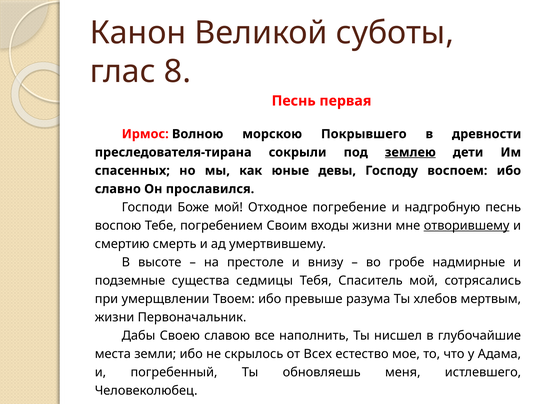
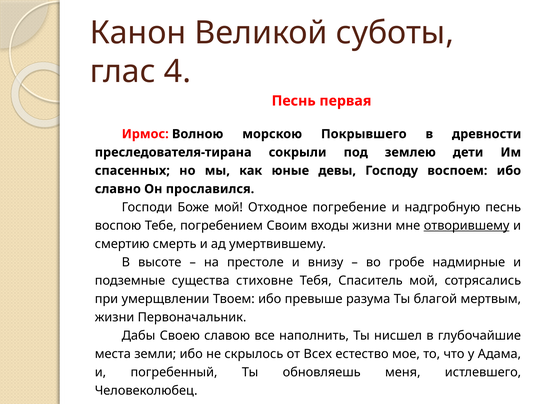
8: 8 -> 4 (177, 71)
землею underline: present -> none (410, 152)
седмицы: седмицы -> стиховне (265, 281)
хлебов: хлебов -> благой (435, 299)
